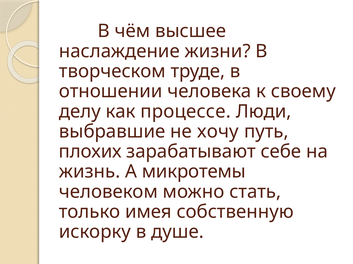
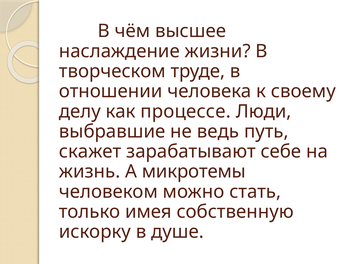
хочу: хочу -> ведь (218, 132)
плохих: плохих -> скажет (90, 152)
